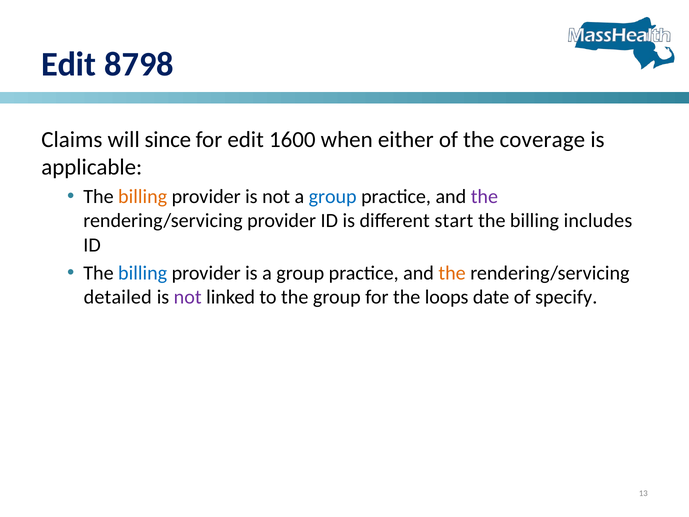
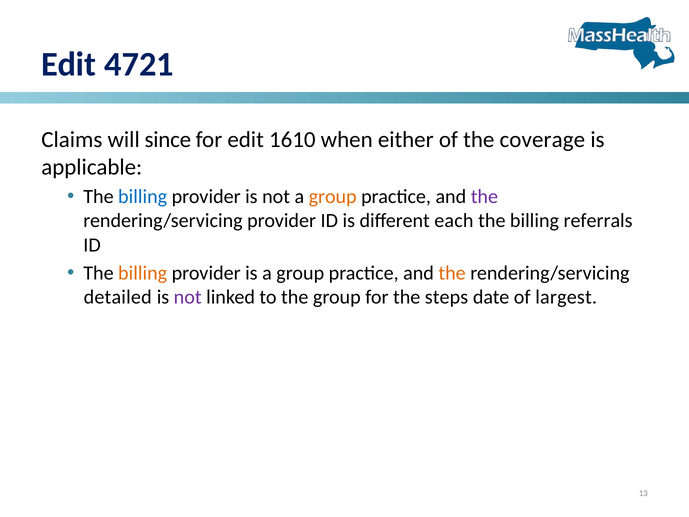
8798: 8798 -> 4721 (139, 64)
1600: 1600 -> 1610 (292, 139)
billing colour: orange -> blue (143, 197)
group colour: blue -> orange (333, 197)
start: start -> each (454, 221)
includes: includes -> referrals (598, 221)
billing colour: blue -> orange (143, 273)
loops: loops -> steps (447, 297)
specify: specify -> largest (566, 297)
